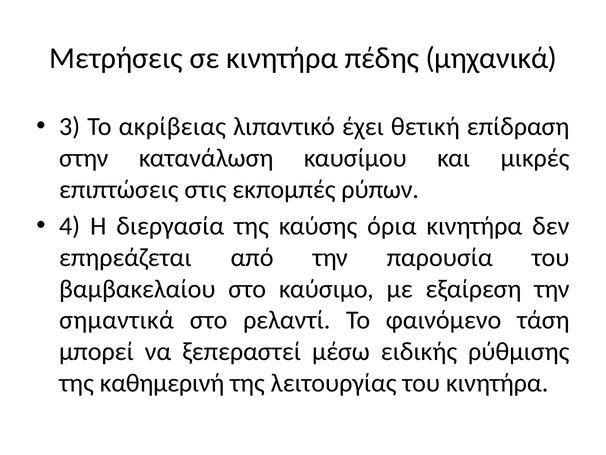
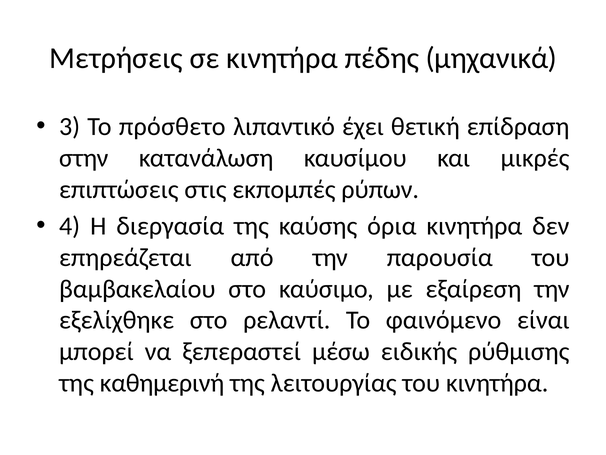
ακρίβειας: ακρίβειας -> πρόσθετο (172, 127)
σημαντικά: σημαντικά -> εξελίχθηκε (117, 320)
τάση: τάση -> είναι (543, 320)
